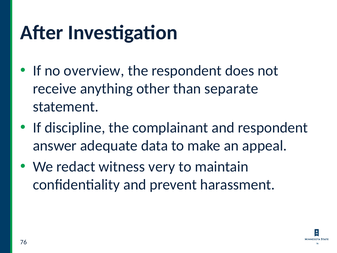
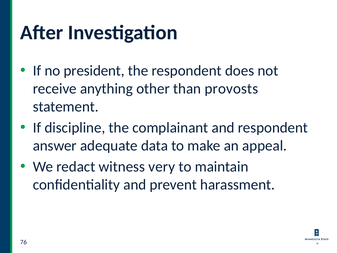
overview: overview -> president (94, 71)
separate: separate -> provosts (231, 89)
